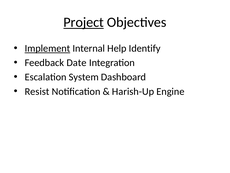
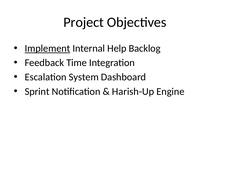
Project underline: present -> none (84, 22)
Identify: Identify -> Backlog (145, 48)
Date: Date -> Time (77, 63)
Resist: Resist -> Sprint (37, 91)
